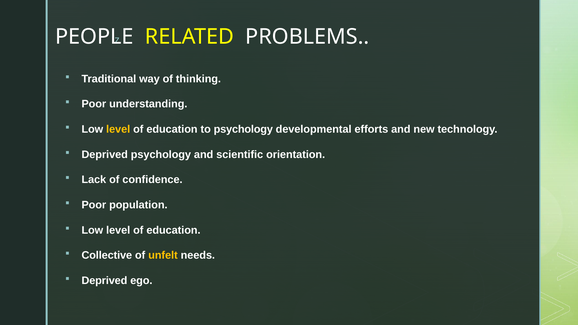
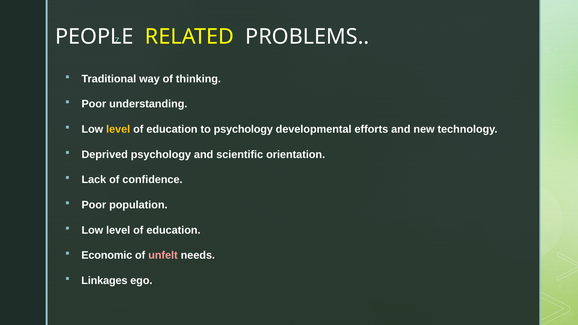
Collective: Collective -> Economic (107, 255)
unfelt colour: yellow -> pink (163, 255)
Deprived: Deprived -> Linkages (104, 281)
